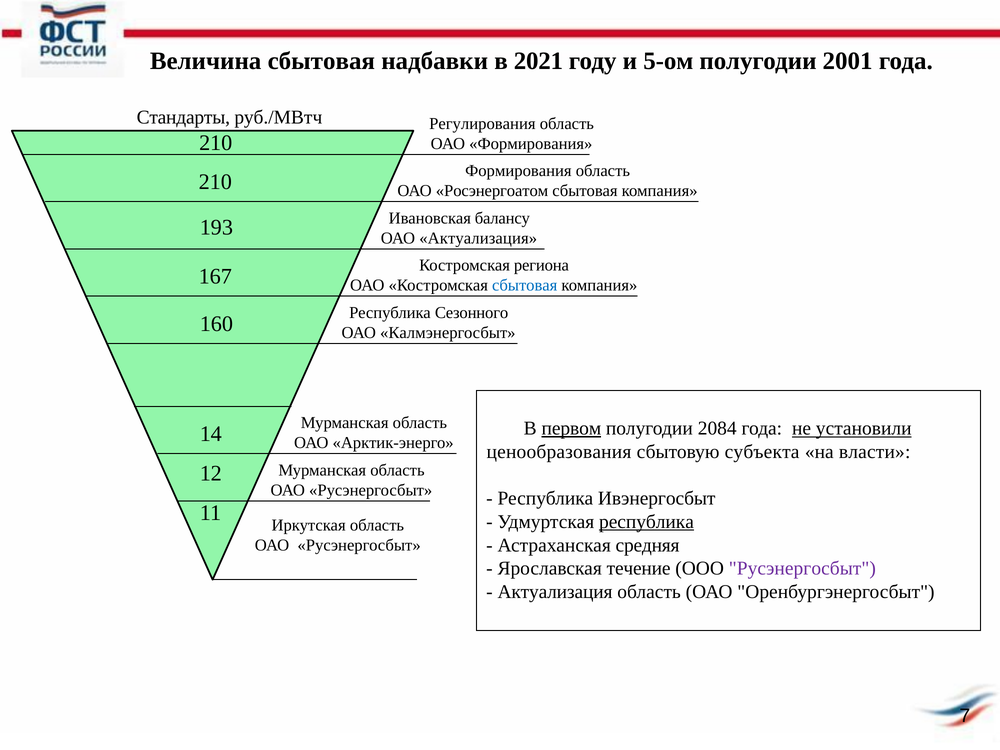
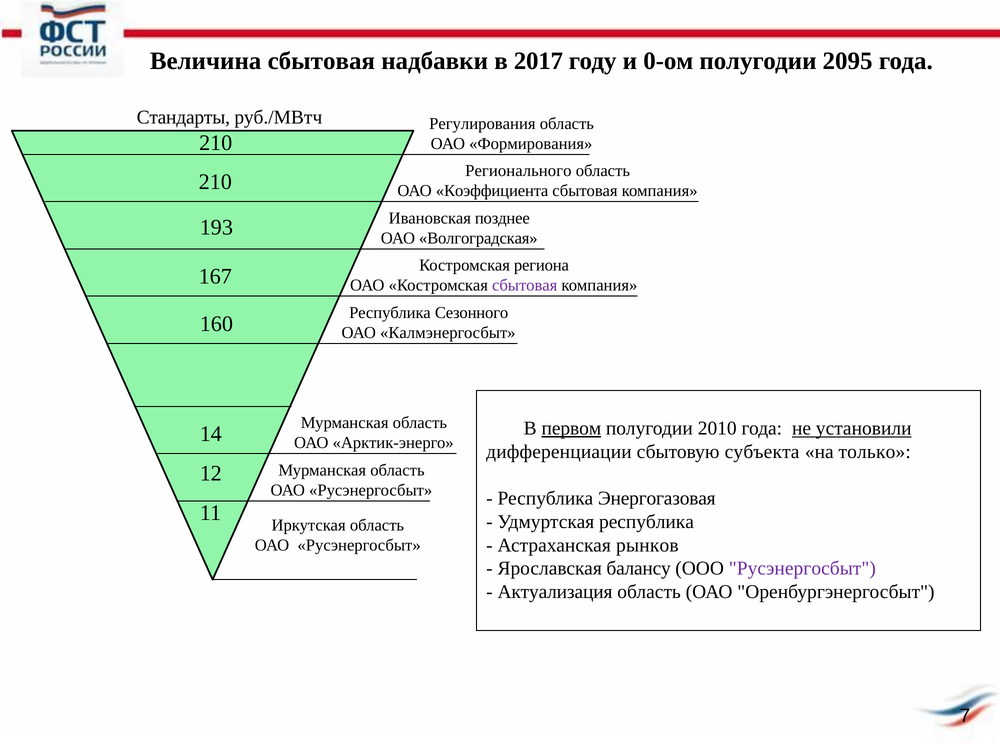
2021: 2021 -> 2017 (538, 61)
5-ом: 5-ом -> 0-ом (668, 61)
2001: 2001 -> 2095 (848, 61)
Формирования: Формирования -> Регионального (518, 171)
Росэнергоатом: Росэнергоатом -> Коэффициента (492, 191)
балансу: балансу -> позднее (502, 218)
Актуализация: Актуализация -> Волгоградская (478, 238)
сбытовая colour: blue -> purple (525, 285)
2084: 2084 -> 2010 (717, 428)
ценообразования: ценообразования -> дифференциации (559, 452)
власти: власти -> только (875, 452)
Ивэнергосбыт: Ивэнергосбыт -> Энергогазовая (657, 498)
республика underline: present -> none (646, 522)
средняя: средняя -> рынков (647, 545)
течение: течение -> балансу (639, 568)
